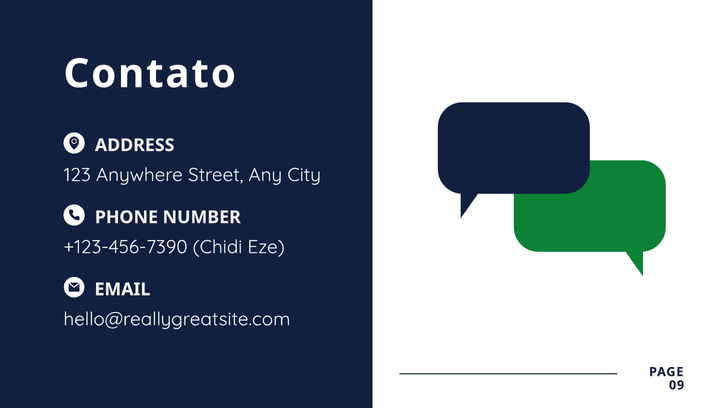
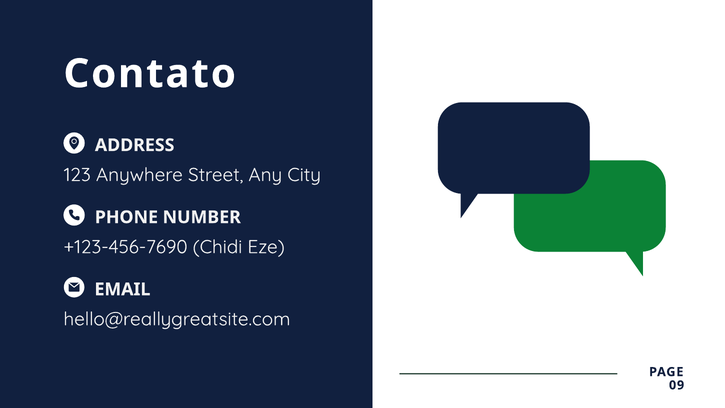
+123-456-7390: +123-456-7390 -> +123-456-7690 (126, 247)
